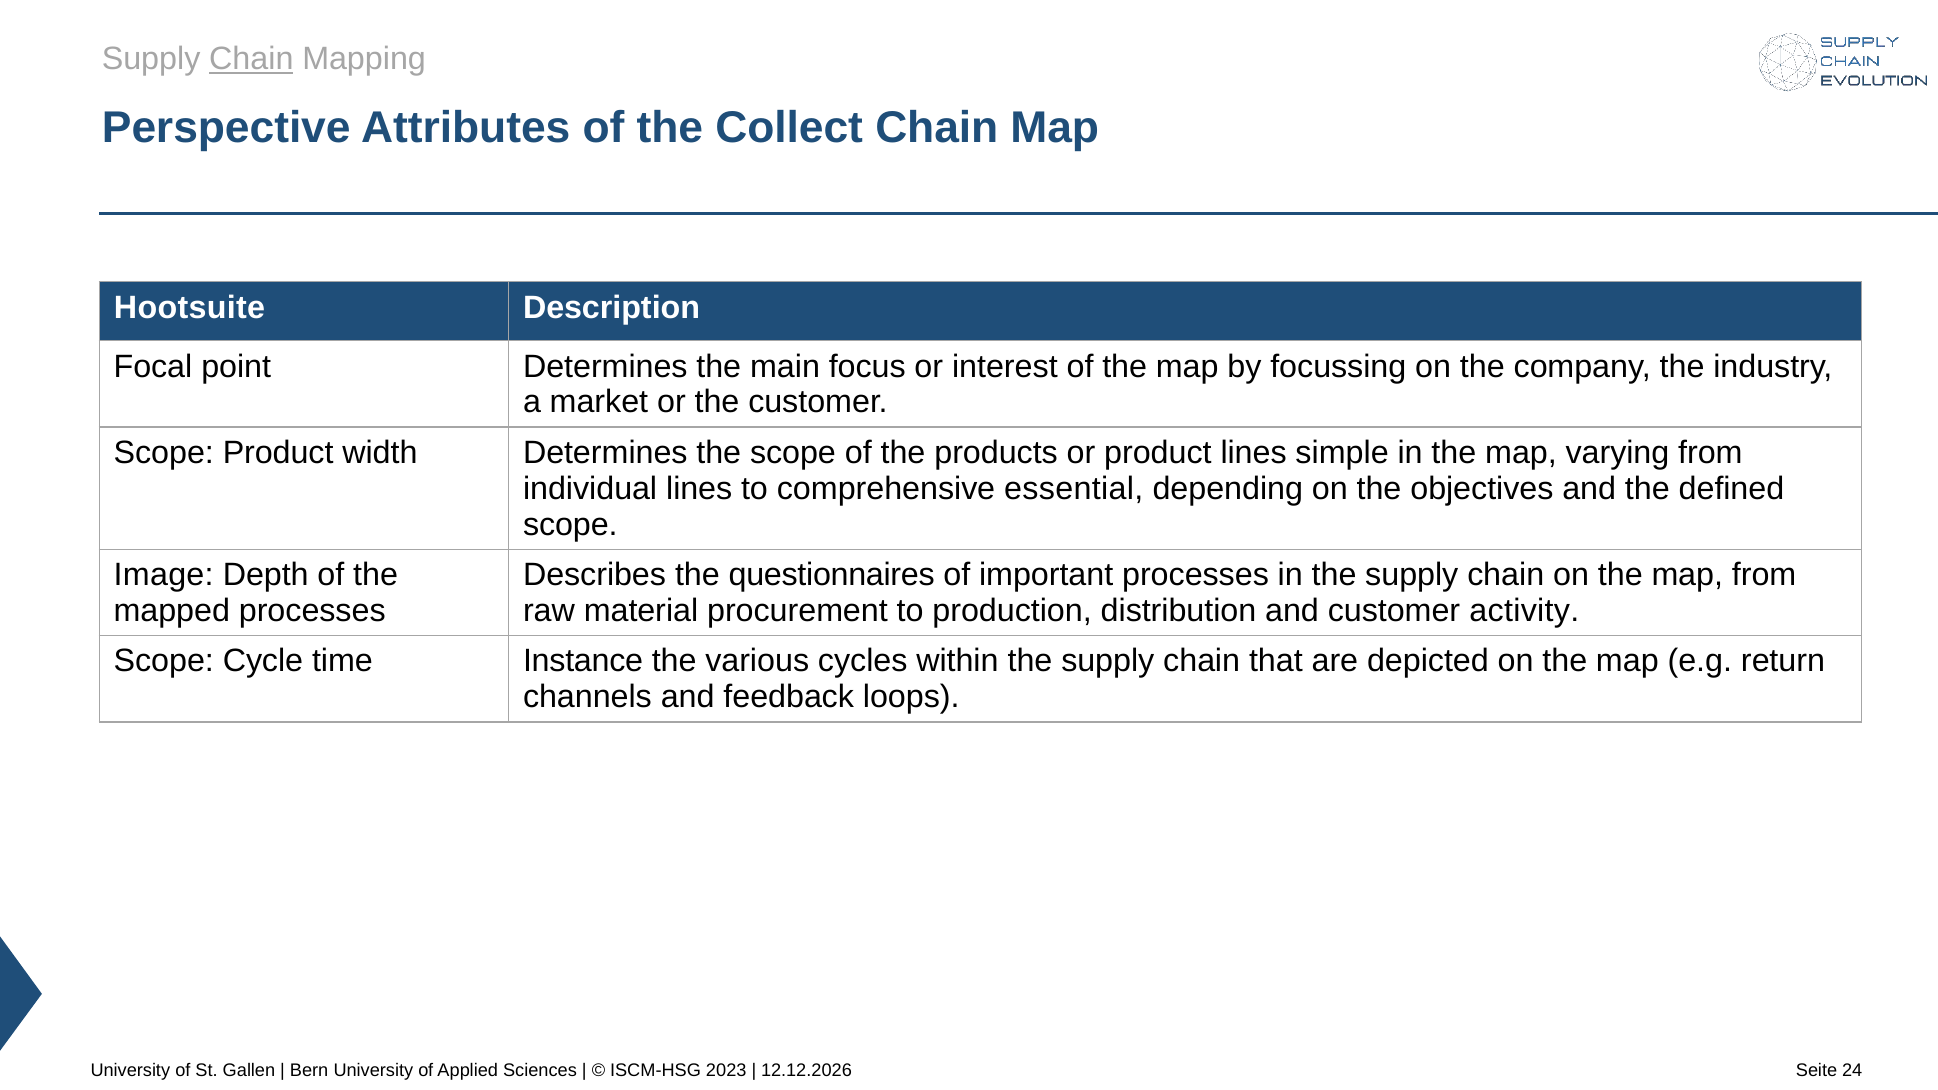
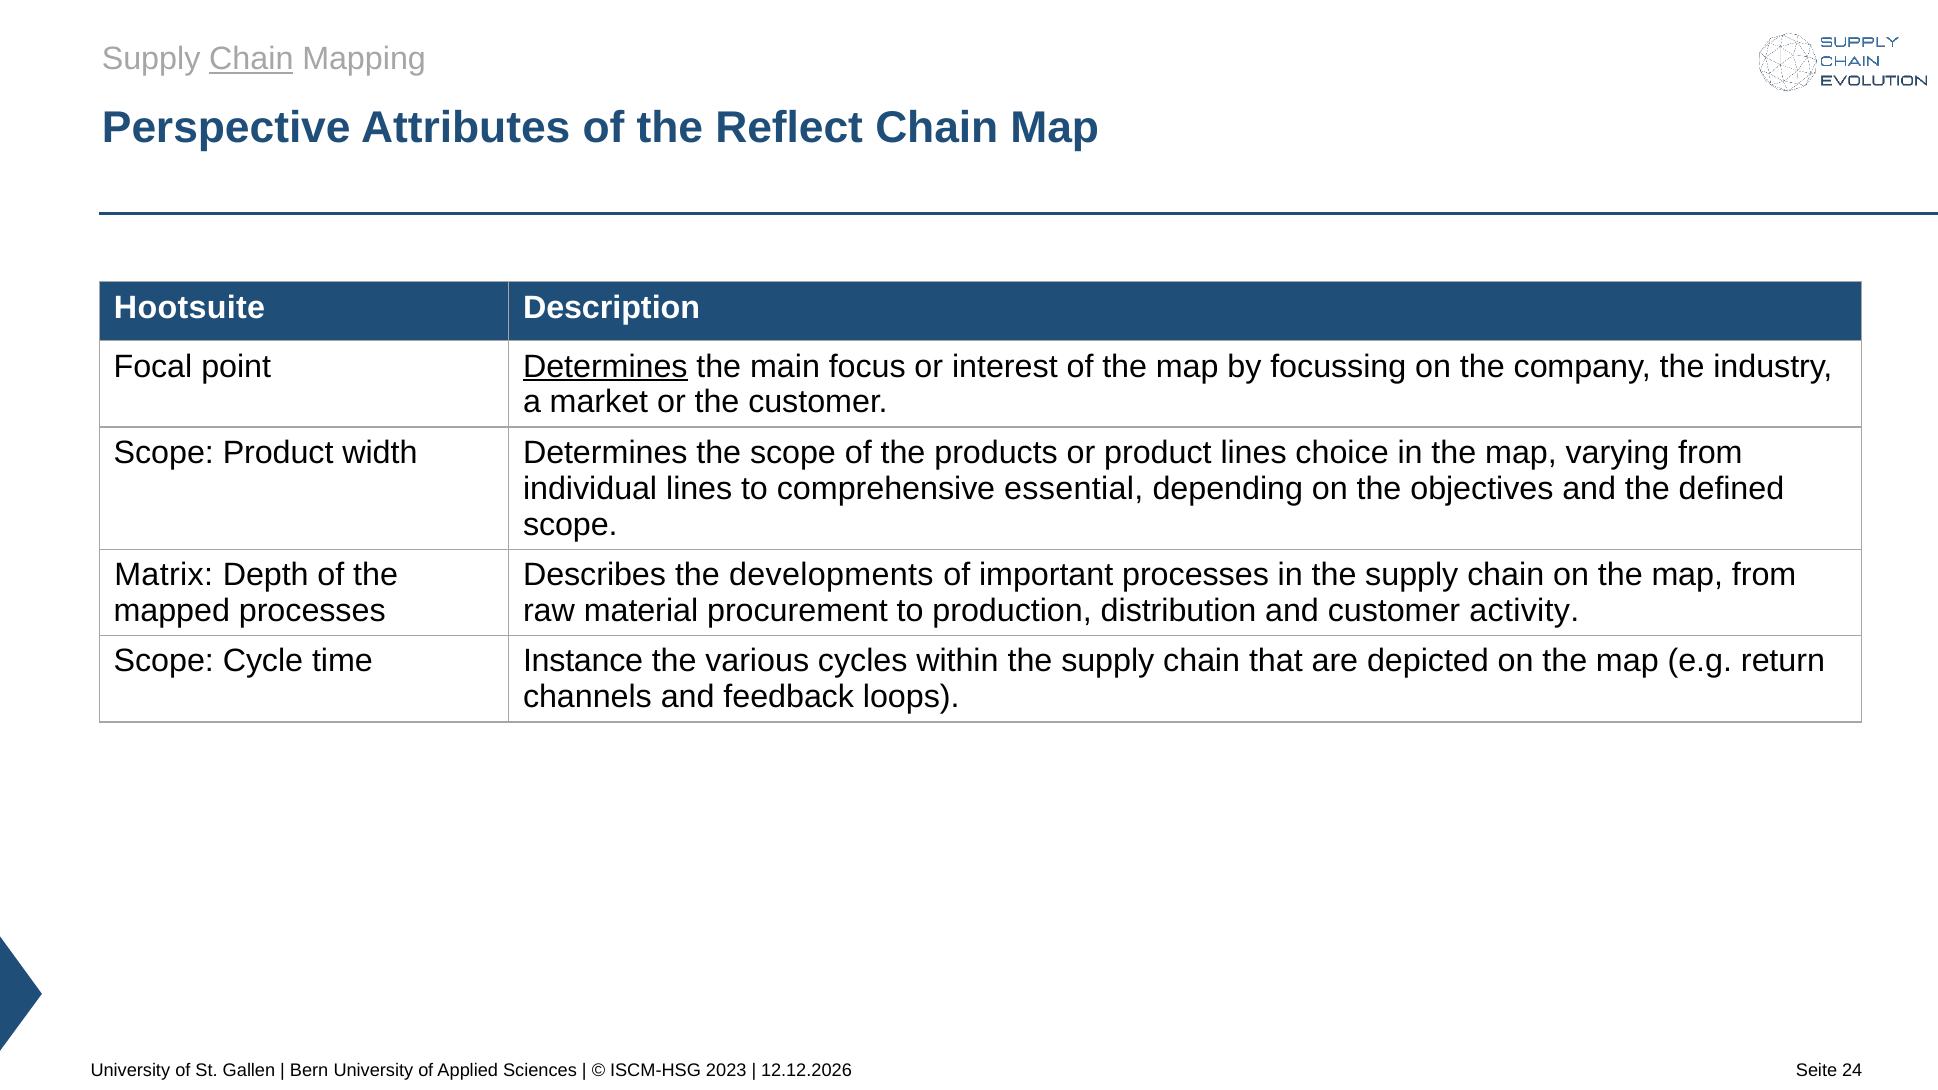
Collect: Collect -> Reflect (789, 128)
Determines underline: none -> present (605, 366)
simple: simple -> choice (1342, 453)
Image: Image -> Matrix (164, 575)
questionnaires: questionnaires -> developments (831, 575)
